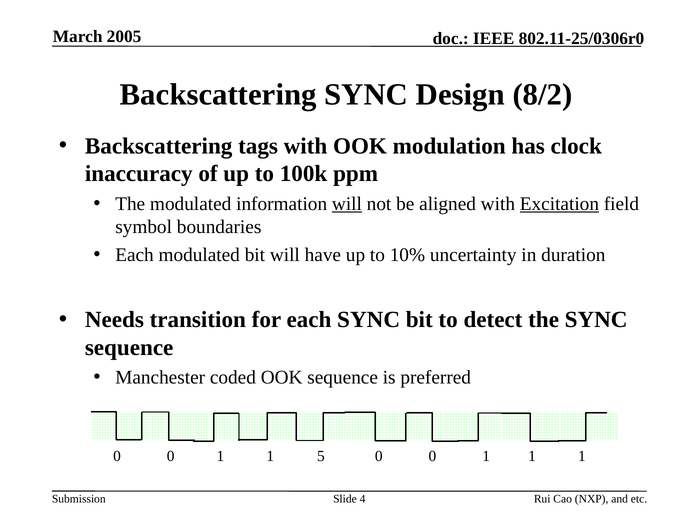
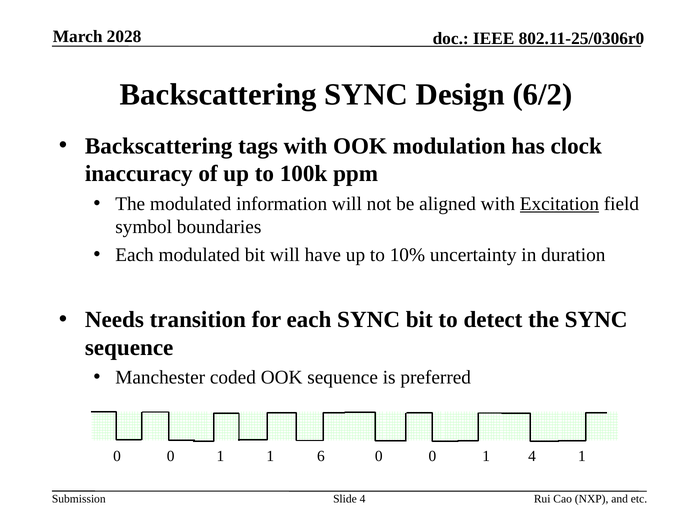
2005: 2005 -> 2028 (124, 37)
8/2: 8/2 -> 6/2 (543, 94)
will underline: present -> none (347, 204)
5: 5 -> 6 (321, 456)
1: 1 -> 4 (532, 456)
